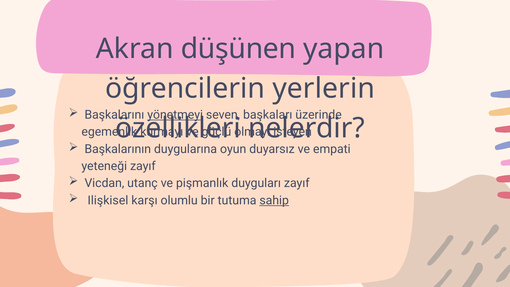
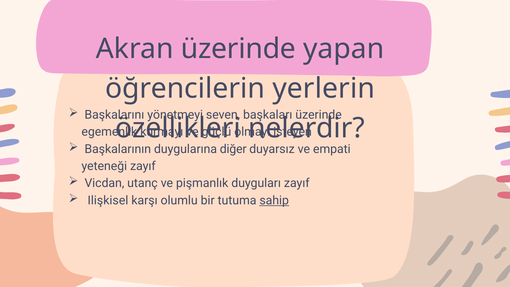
Akran düşünen: düşünen -> üzerinde (238, 49)
yönetmeyi underline: present -> none (175, 115)
oyun: oyun -> diğer (233, 149)
